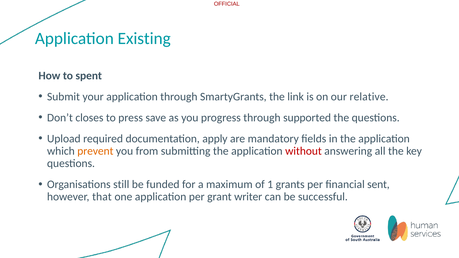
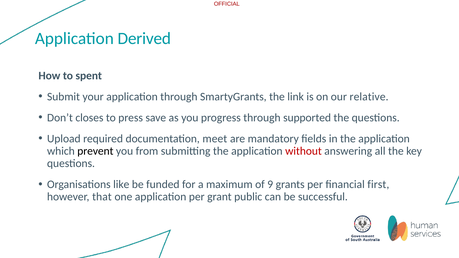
Existing: Existing -> Derived (144, 39)
apply: apply -> meet (215, 139)
prevent colour: orange -> black (95, 151)
still: still -> like (121, 184)
1: 1 -> 9 (270, 184)
sent: sent -> first (378, 184)
writer: writer -> public (248, 197)
